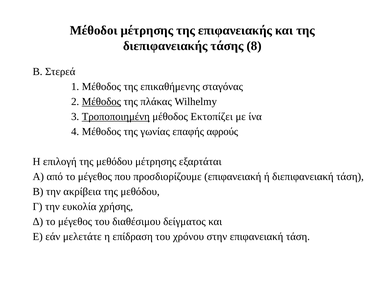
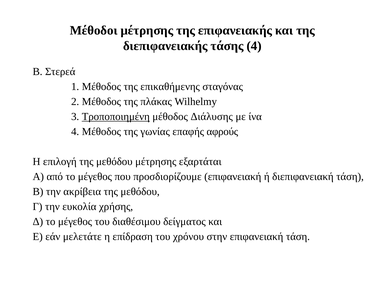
τάσης 8: 8 -> 4 (254, 46)
Μέθοδος underline: present -> none (101, 102)
Εκτοπίζει: Εκτοπίζει -> Διάλυσης (212, 117)
